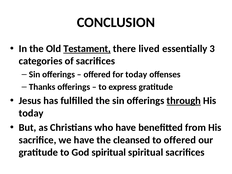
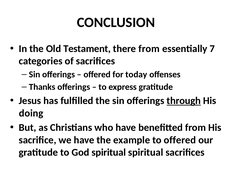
Testament underline: present -> none (87, 49)
there lived: lived -> from (149, 49)
3: 3 -> 7 (212, 49)
today: today -> doing (31, 113)
cleansed: cleansed -> example (132, 140)
